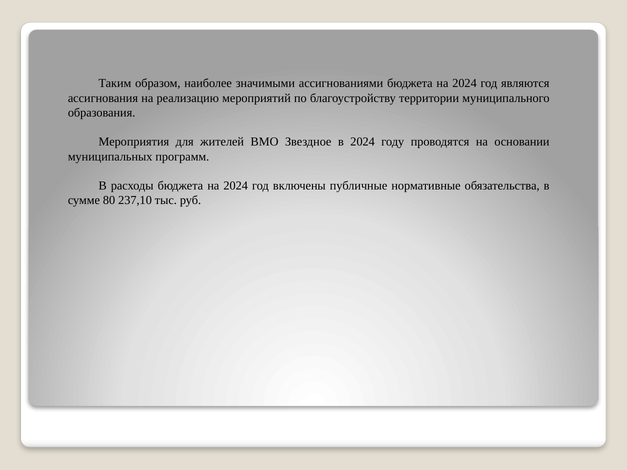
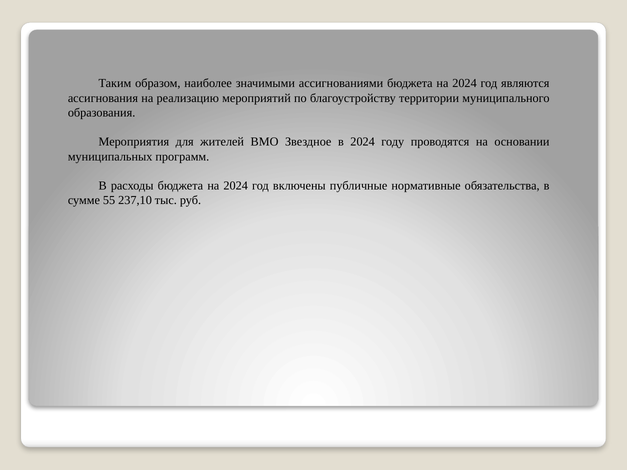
80: 80 -> 55 (109, 201)
